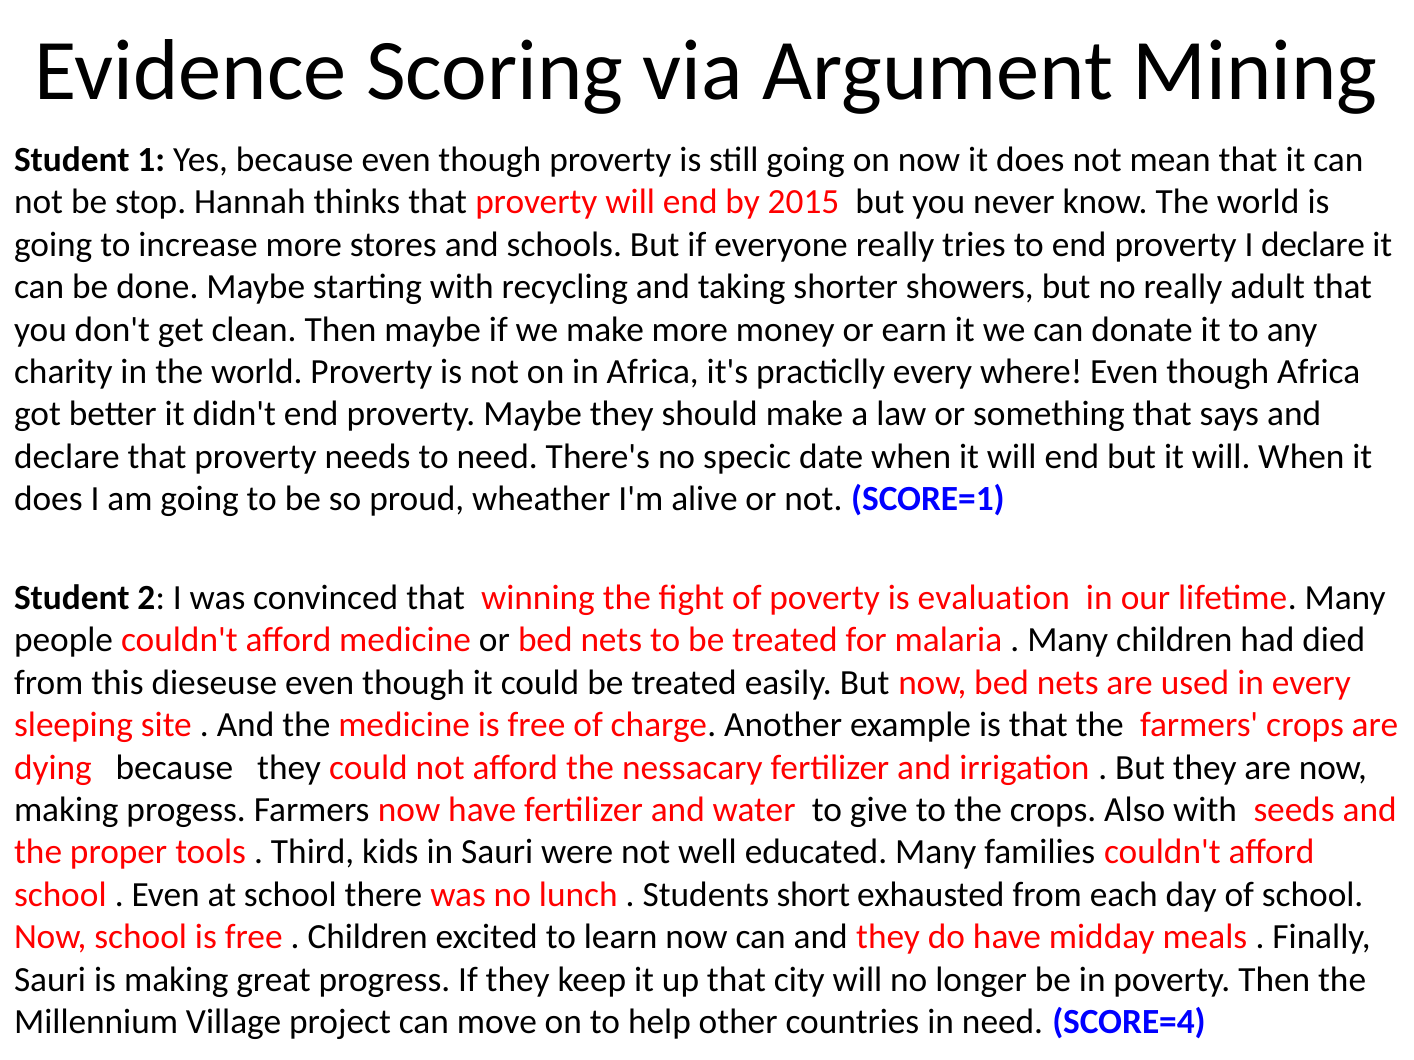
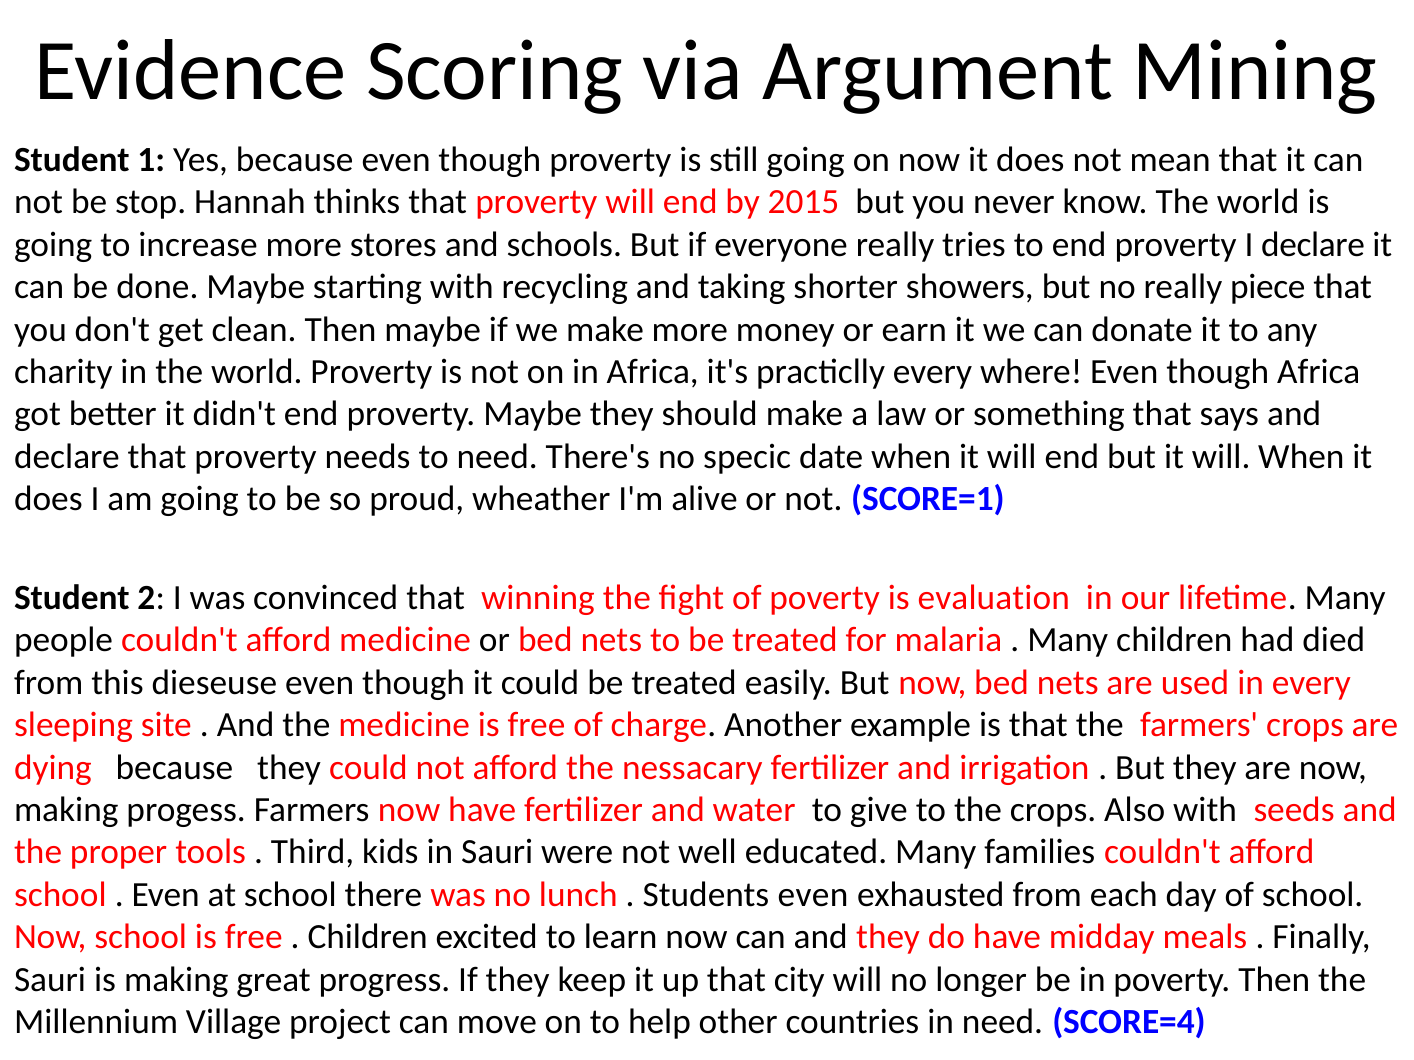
adult: adult -> piece (1268, 287)
Students short: short -> even (813, 895)
